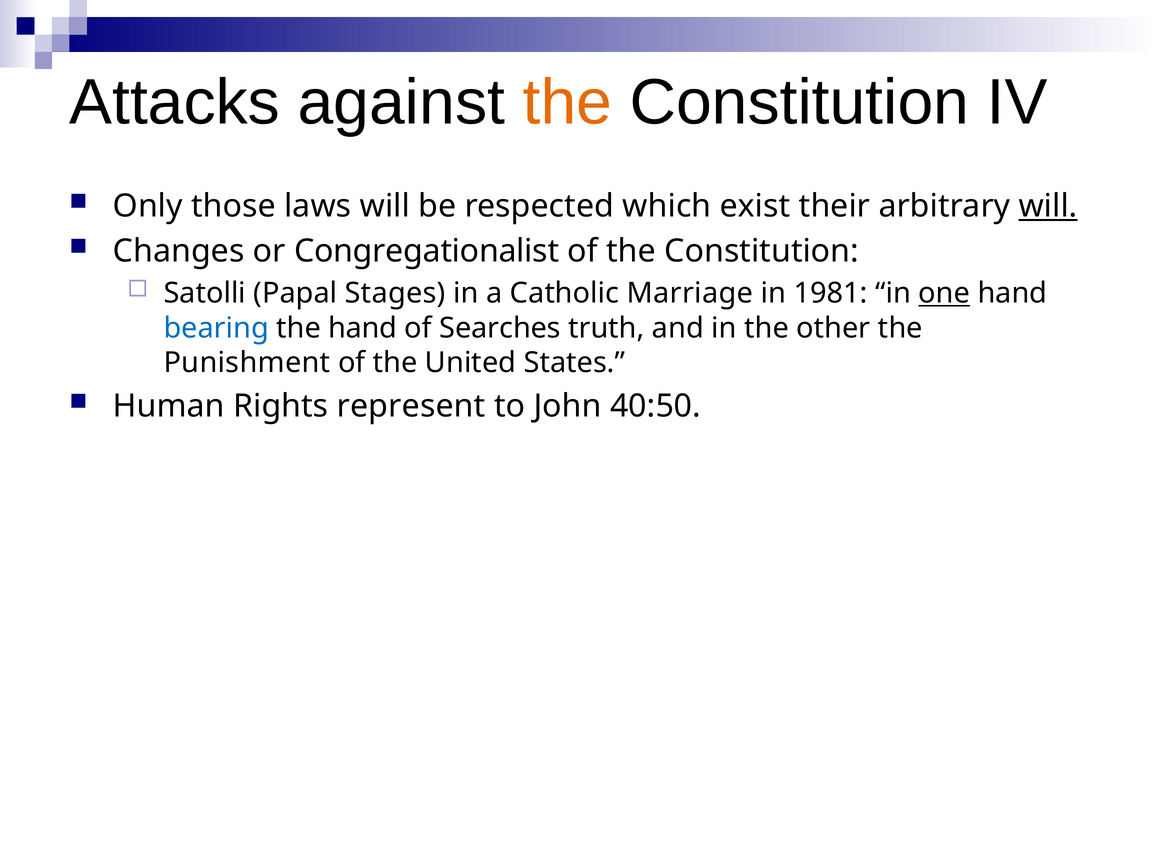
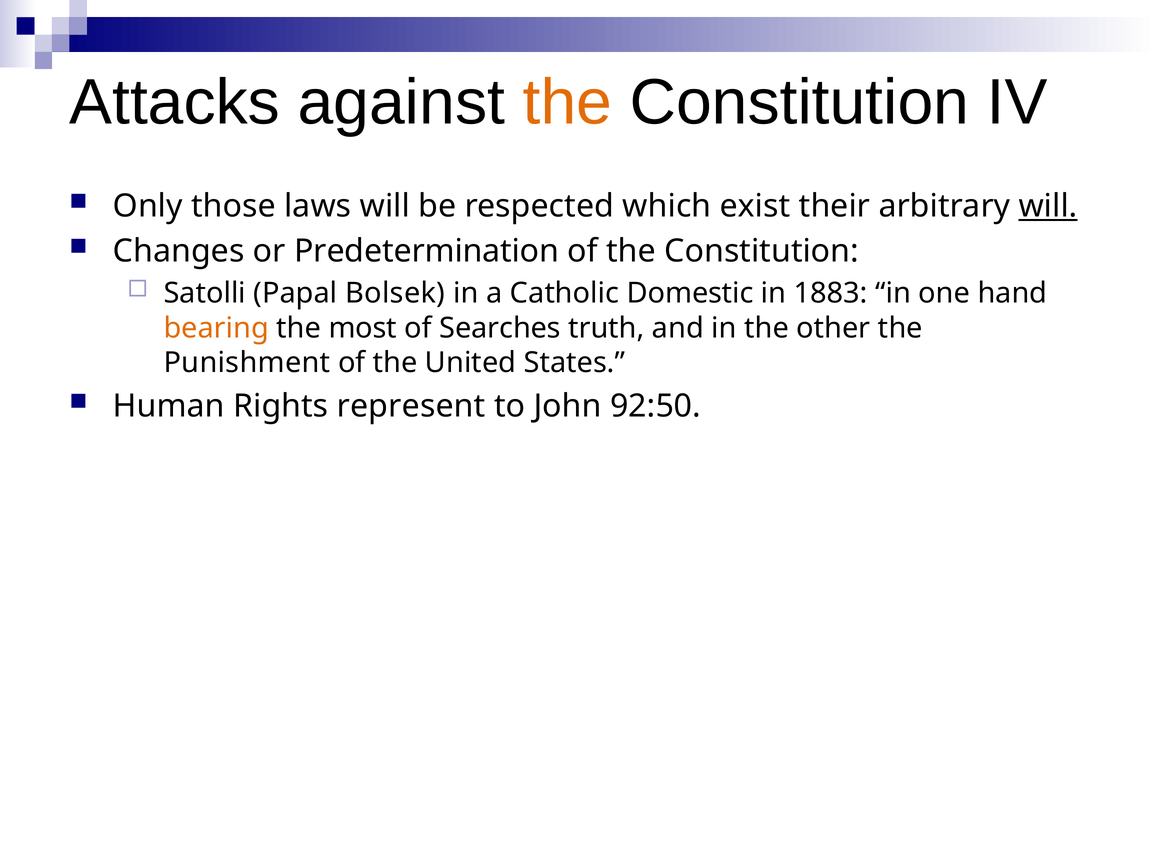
Congregationalist: Congregationalist -> Predetermination (427, 251)
Stages: Stages -> Bolsek (395, 294)
Marriage: Marriage -> Domestic (690, 294)
1981: 1981 -> 1883 (831, 294)
one underline: present -> none (944, 294)
bearing colour: blue -> orange (216, 328)
the hand: hand -> most (363, 328)
40:50: 40:50 -> 92:50 (656, 406)
